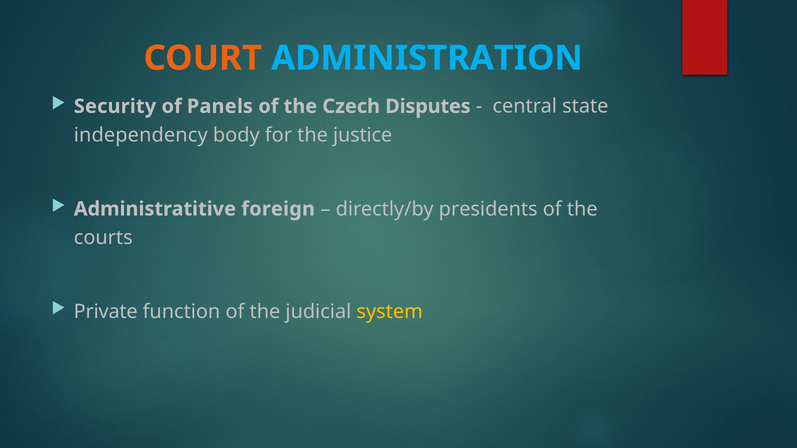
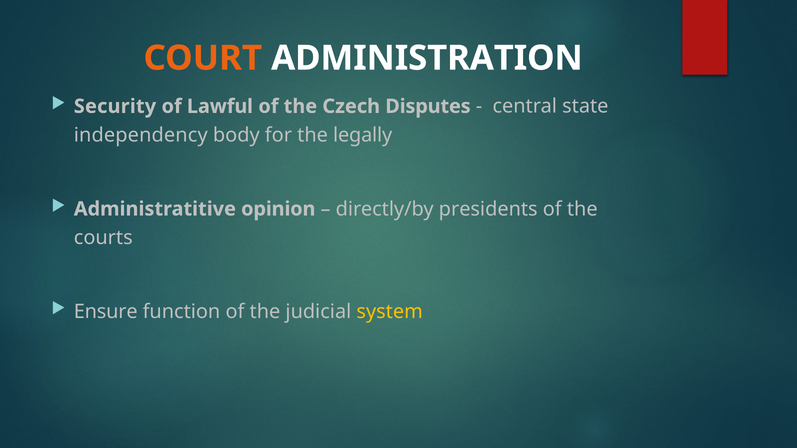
ADMINISTRATION colour: light blue -> white (427, 58)
Panels: Panels -> Lawful (220, 106)
justice: justice -> legally (363, 135)
foreign: foreign -> opinion (278, 209)
Private: Private -> Ensure (106, 312)
